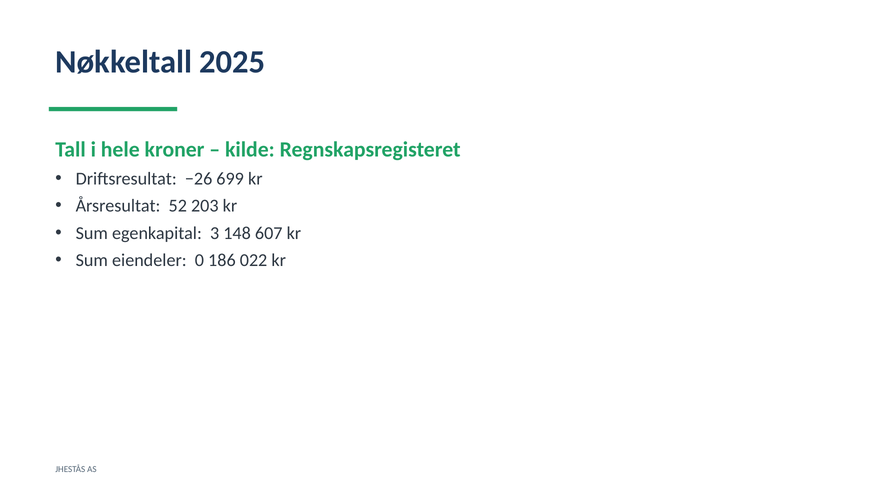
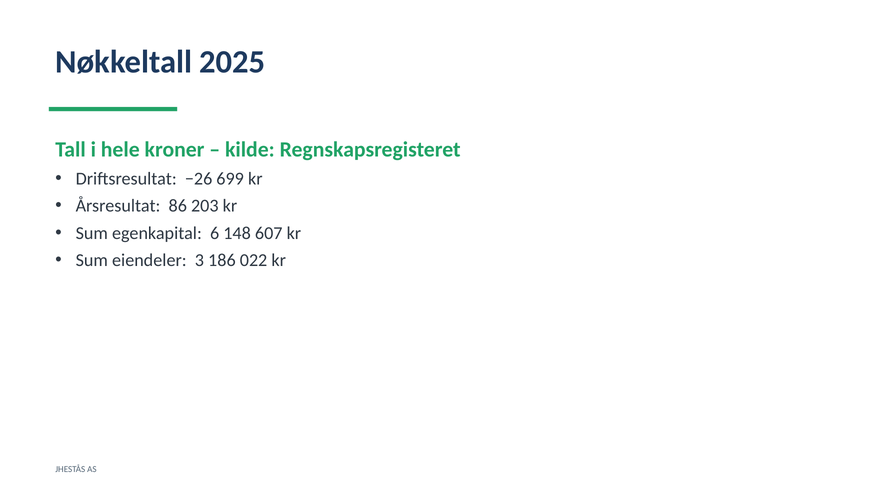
52: 52 -> 86 (178, 206)
3: 3 -> 6 (215, 233)
0: 0 -> 3 (199, 260)
